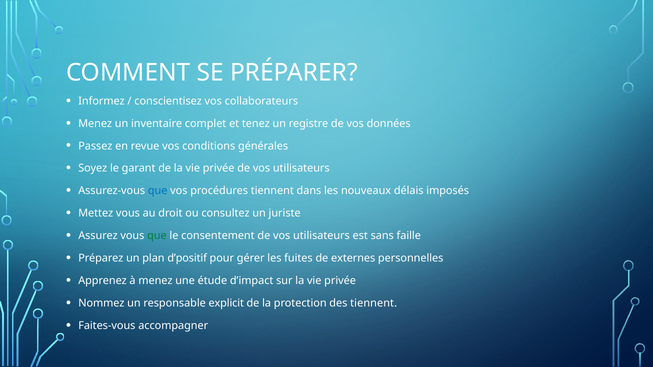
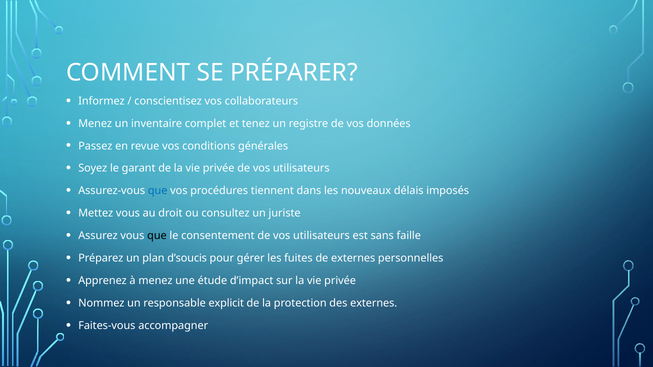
que colour: green -> black (157, 236)
d’positif: d’positif -> d’soucis (187, 258)
des tiennent: tiennent -> externes (374, 303)
